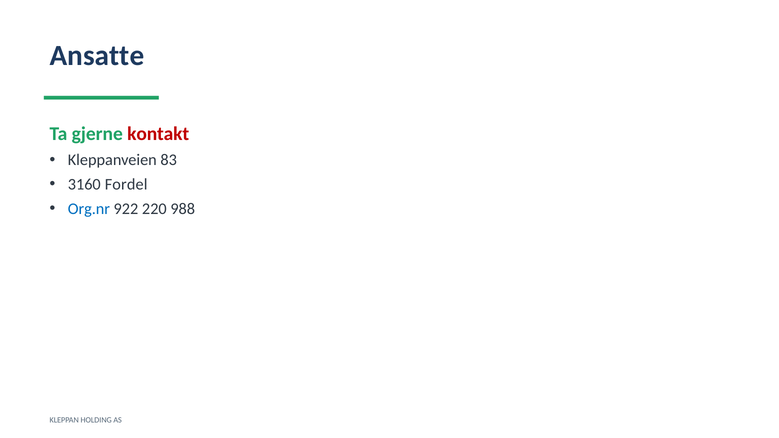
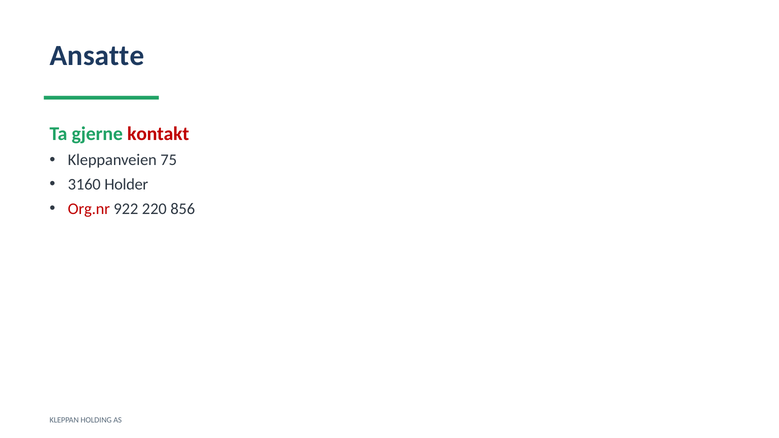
83: 83 -> 75 (169, 160)
Fordel: Fordel -> Holder (126, 185)
Org.nr colour: blue -> red (89, 209)
988: 988 -> 856 (183, 209)
